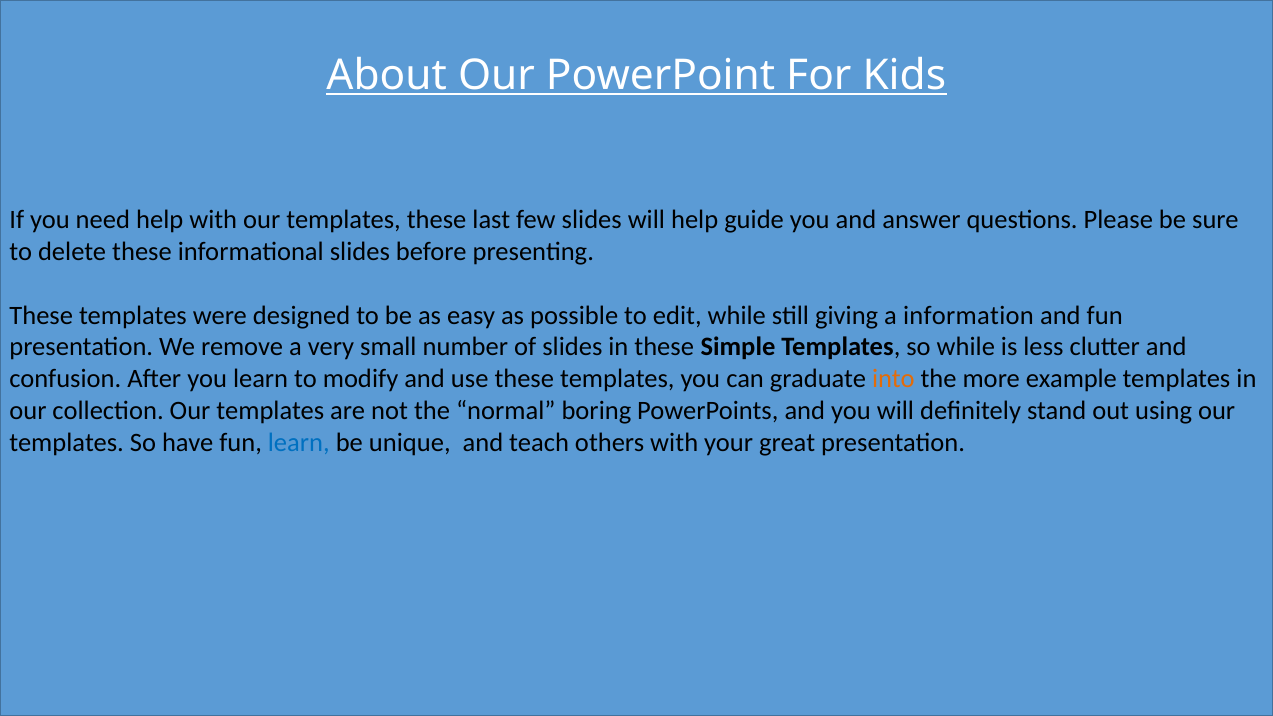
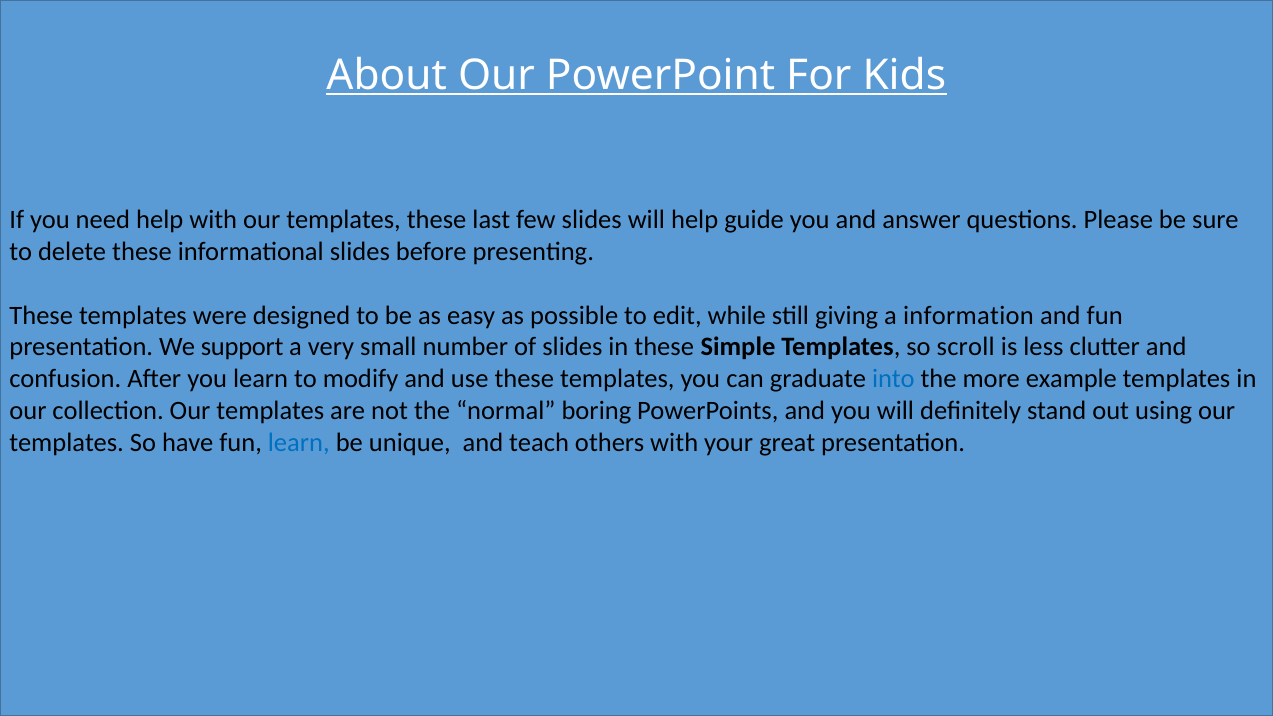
remove: remove -> support (242, 347)
so while: while -> scroll (966, 347)
into colour: orange -> blue (893, 379)
